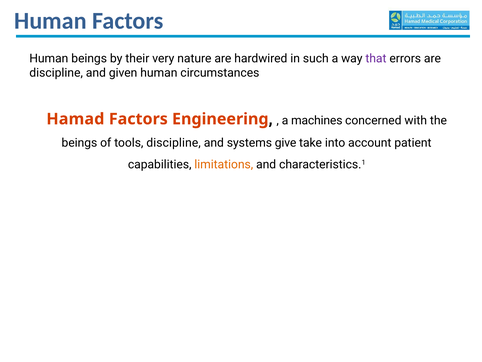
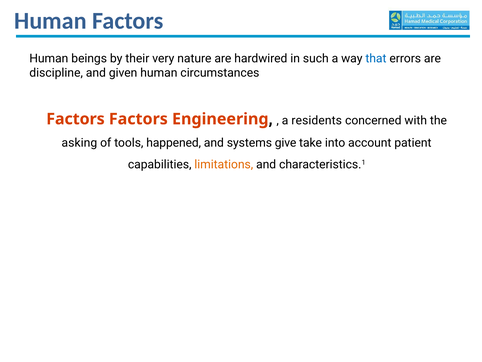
that colour: purple -> blue (376, 58)
Hamad: Hamad -> Factors (75, 119)
machines: machines -> residents (317, 120)
beings: beings -> asking (79, 143)
tools discipline: discipline -> happened (174, 143)
